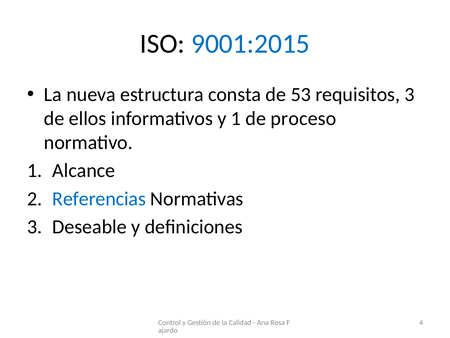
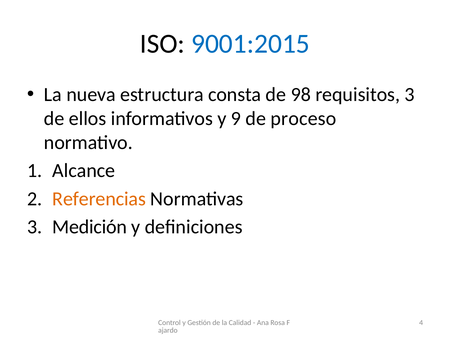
53: 53 -> 98 (301, 94)
y 1: 1 -> 9 (236, 118)
Referencias colour: blue -> orange (99, 198)
Deseable: Deseable -> Medición (90, 226)
